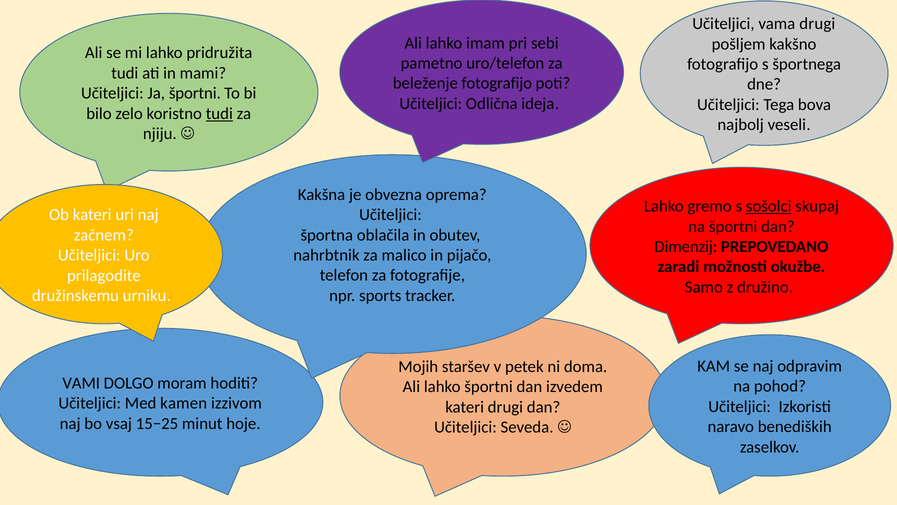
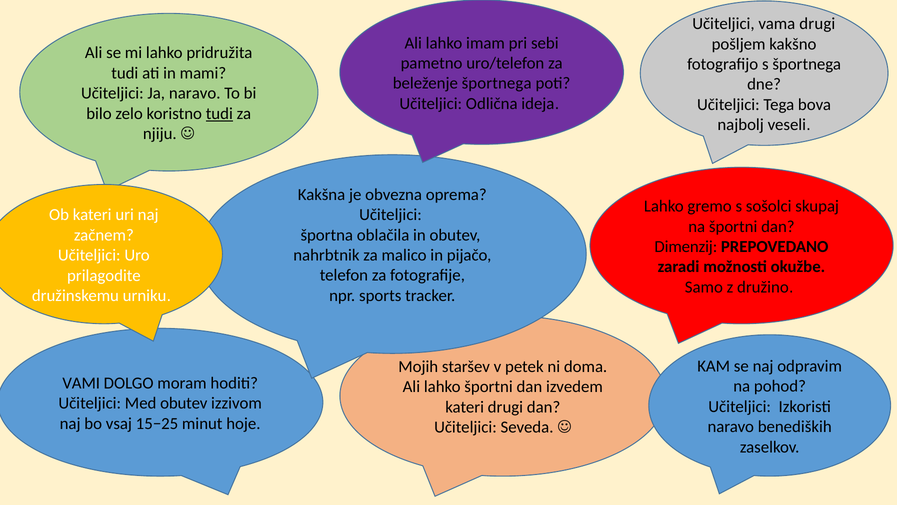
beleženje fotografijo: fotografijo -> športnega (497, 83)
Ja športni: športni -> naravo (195, 93)
sošolci underline: present -> none (769, 206)
Med kamen: kamen -> obutev (184, 403)
